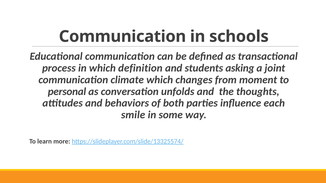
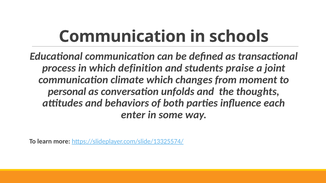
asking: asking -> praise (240, 68)
smile: smile -> enter (133, 115)
